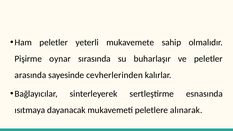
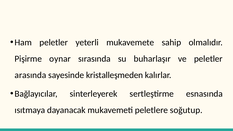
cevherlerinden: cevherlerinden -> kristalleşmeden (115, 75)
alınarak: alınarak -> soğutup (186, 110)
